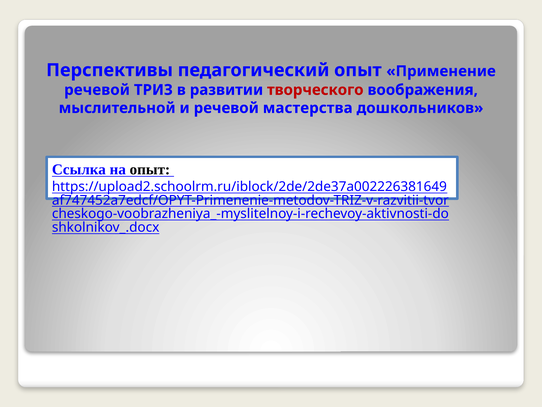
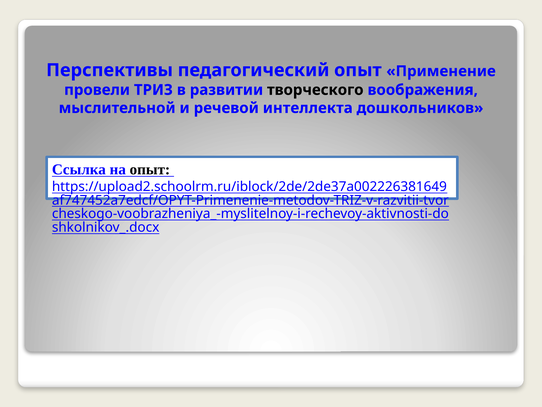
речевой: речевой -> провели (97, 90)
творческого colour: red -> black (315, 90)
мастерства: мастерства -> интеллекта (308, 108)
